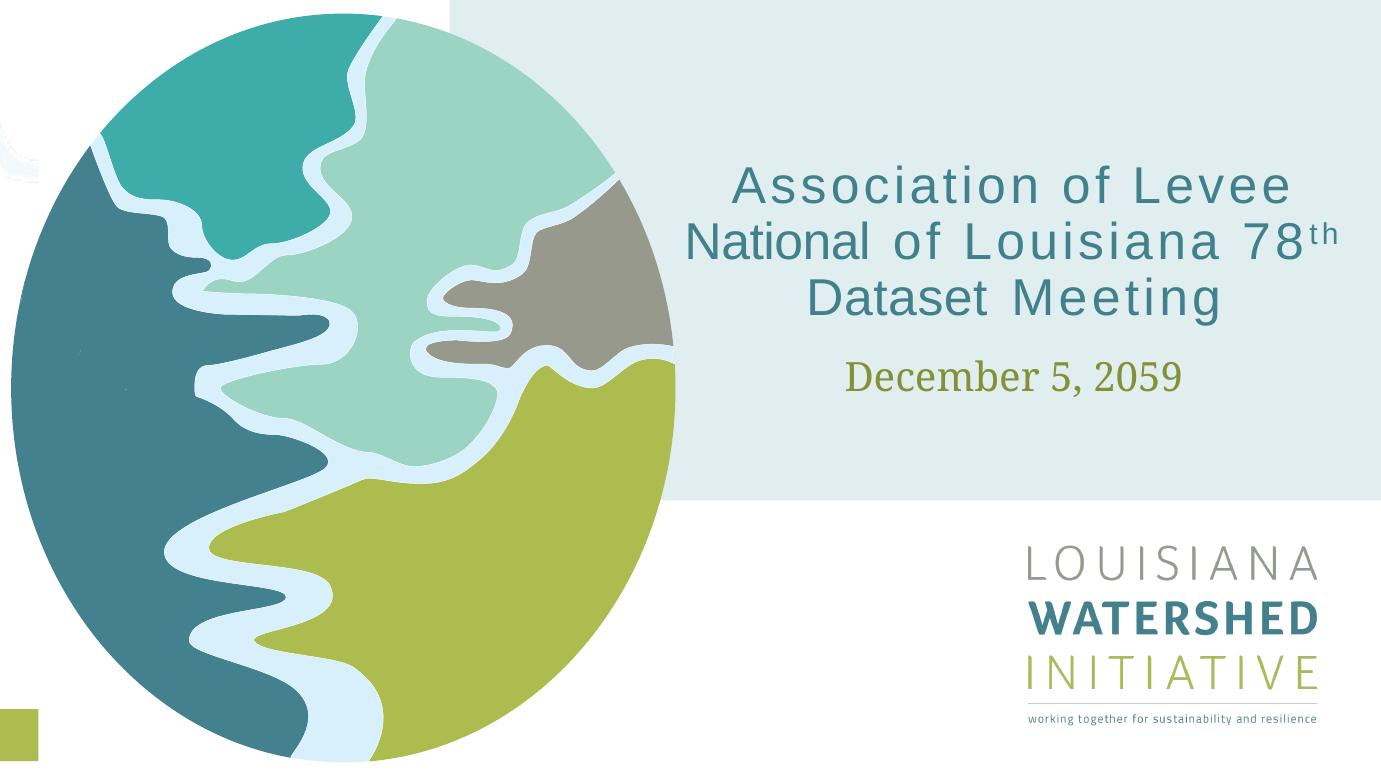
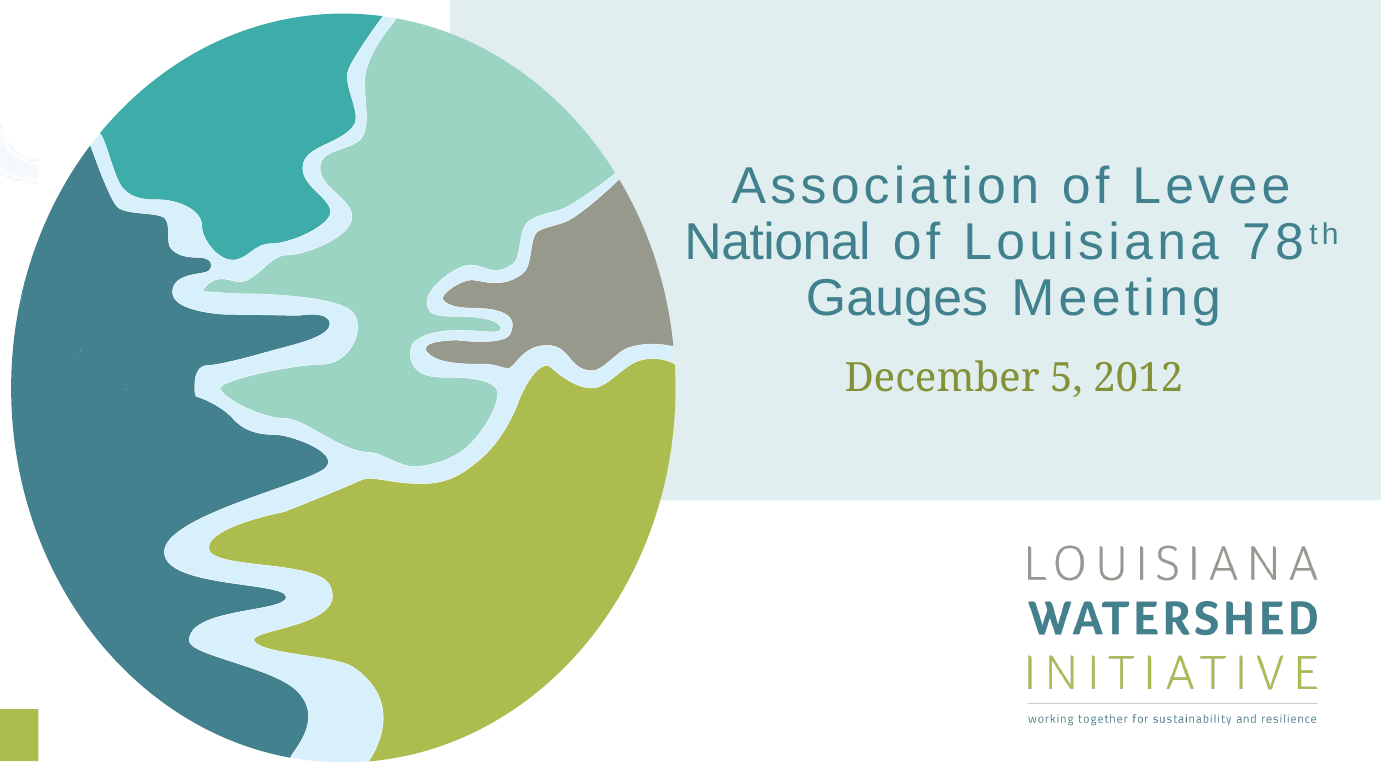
Dataset: Dataset -> Gauges (897, 299)
2059: 2059 -> 2012 (1138, 378)
